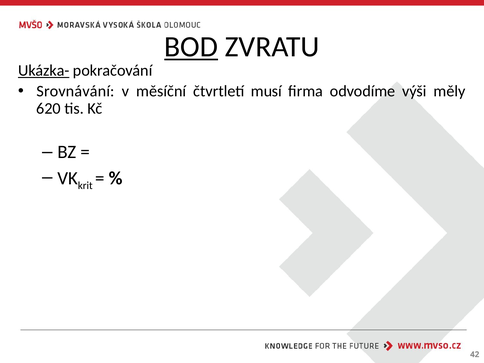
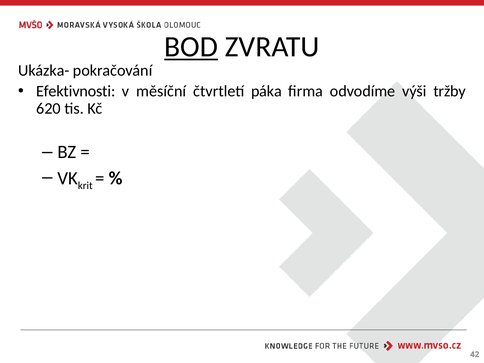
Ukázka- underline: present -> none (44, 71)
Srovnávání: Srovnávání -> Efektivnosti (76, 91)
musí: musí -> páka (266, 91)
měly: měly -> tržby (450, 91)
